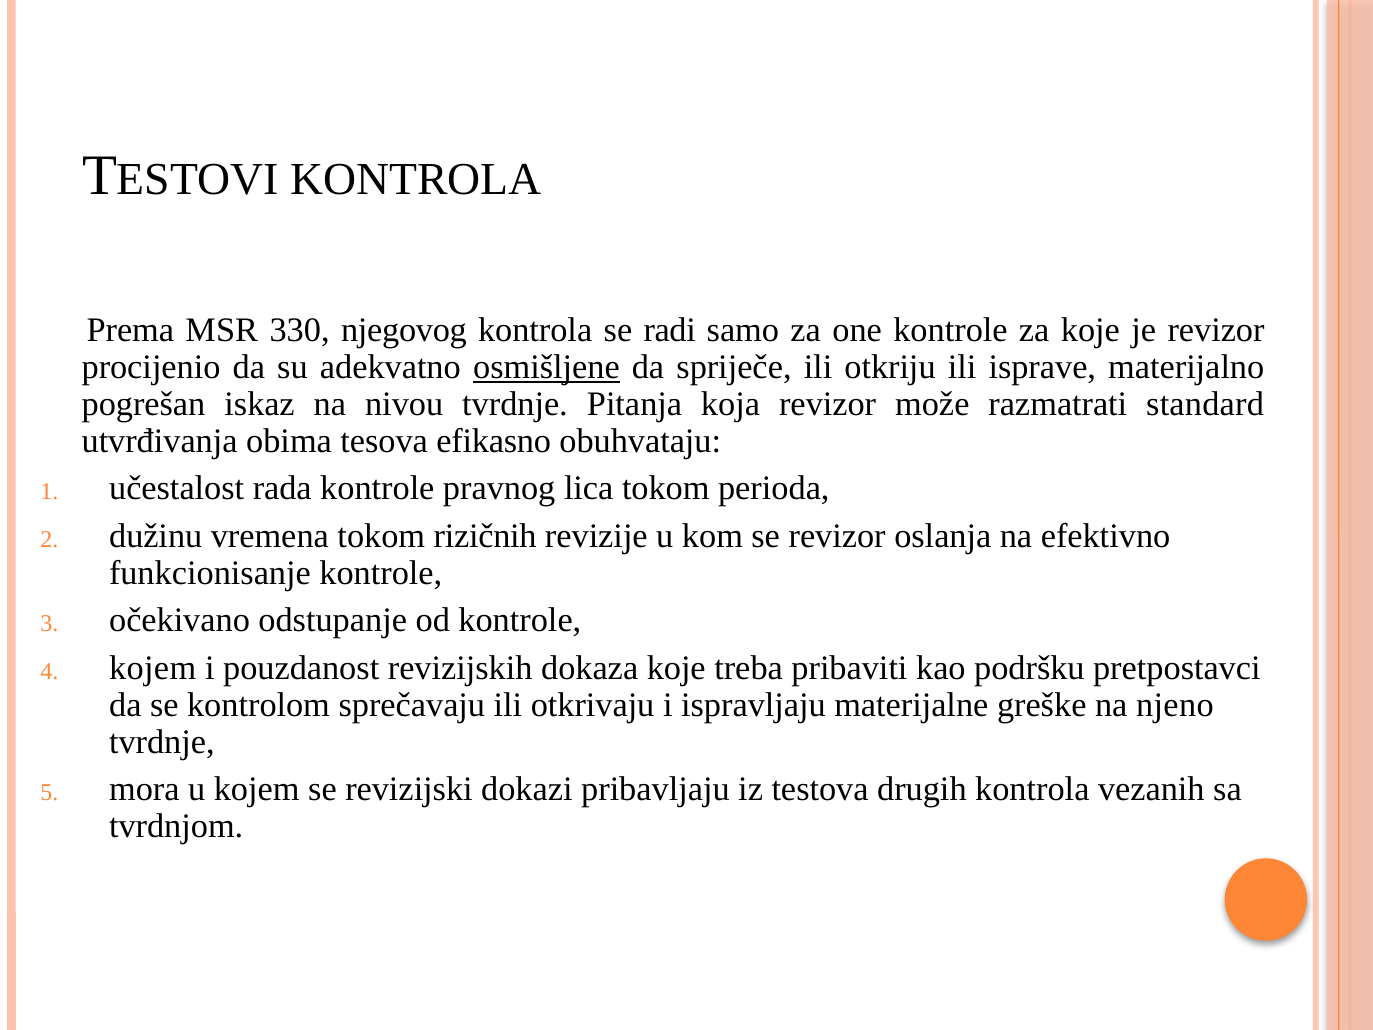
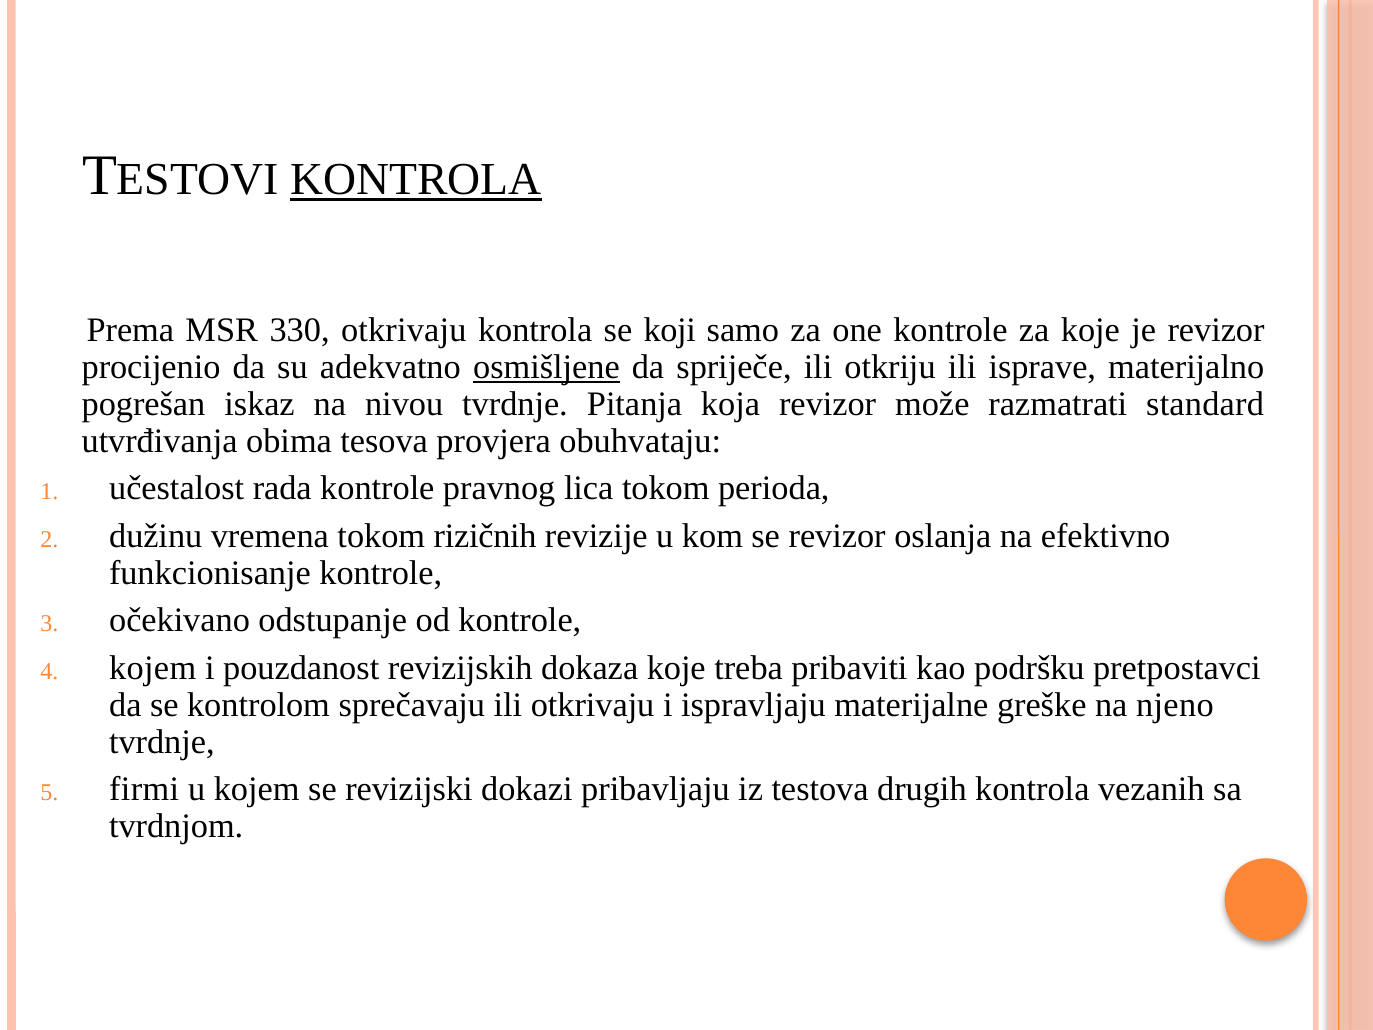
KONTROLA underline: none -> present (416, 179)
330 njegovog: njegovog -> otkrivaju (404, 330)
radi: radi -> koji (670, 330)
efikasno: efikasno -> provjera (494, 441)
mora: mora -> firmi (144, 789)
